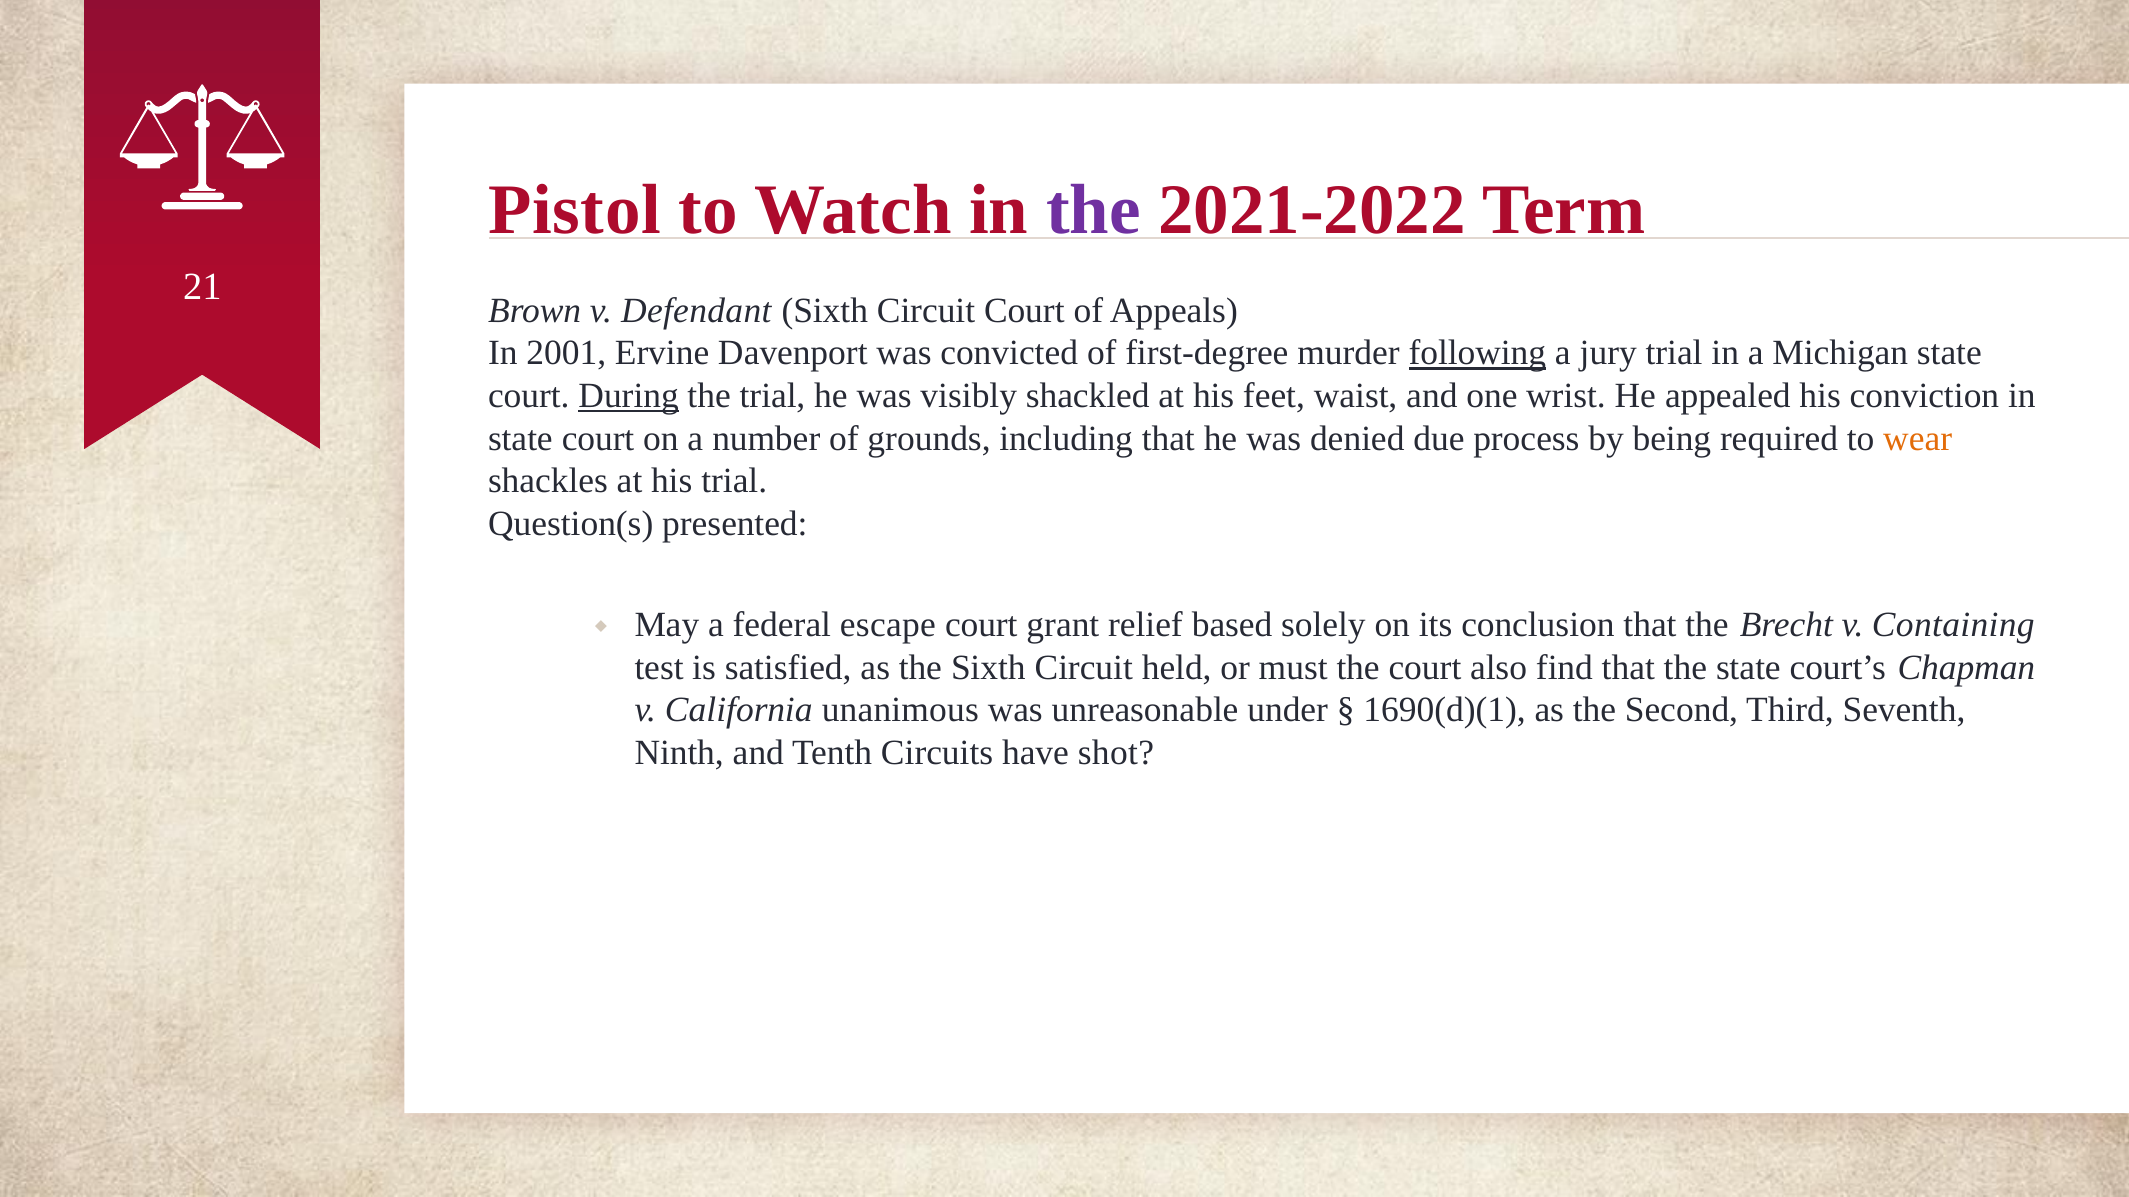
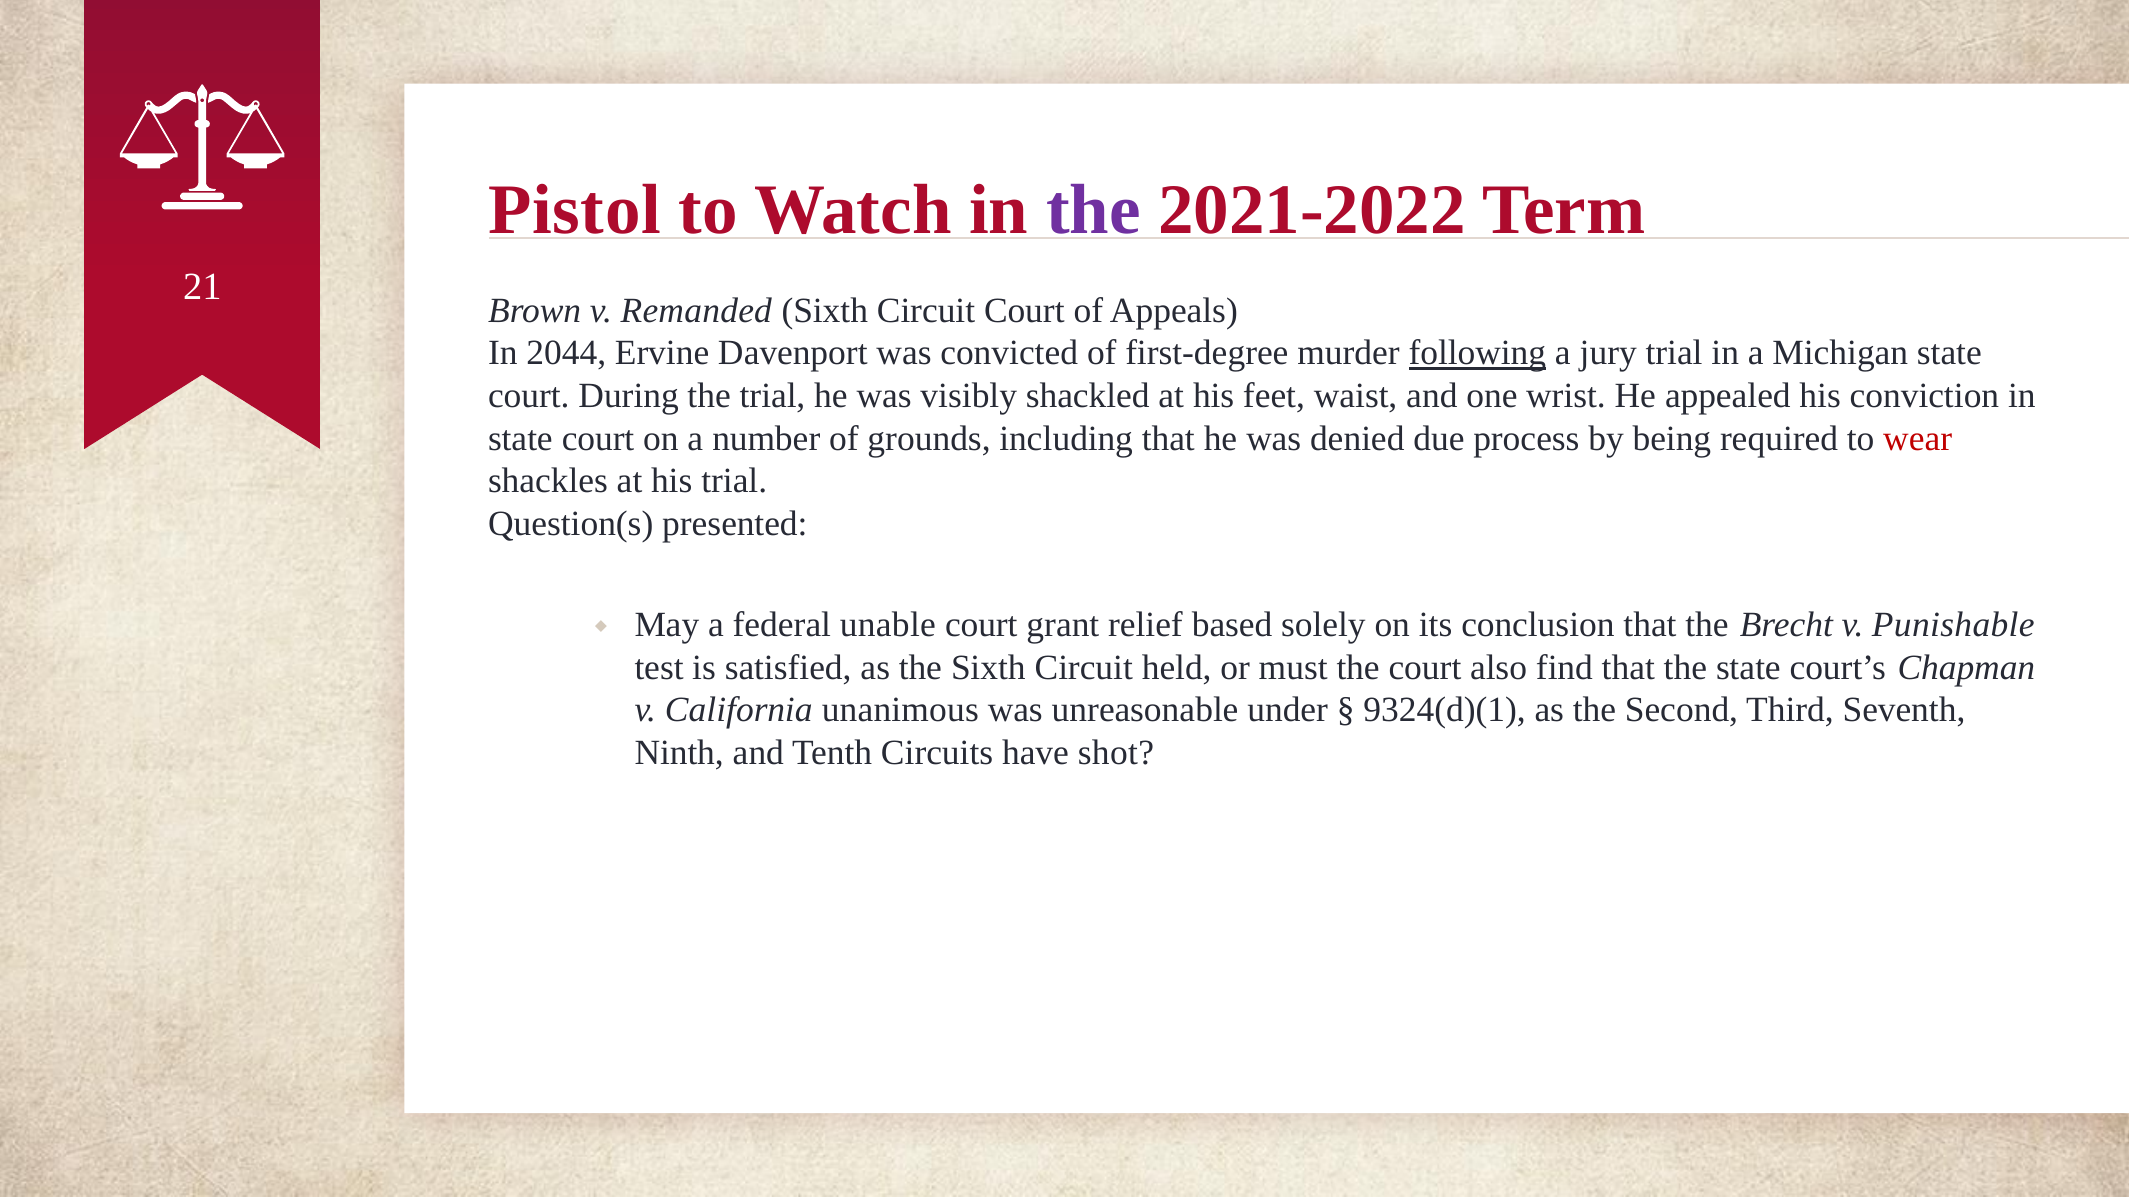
Defendant: Defendant -> Remanded (696, 311)
2001: 2001 -> 2044 (566, 353)
During underline: present -> none (629, 396)
wear colour: orange -> red (1918, 439)
escape: escape -> unable (888, 625)
Containing: Containing -> Punishable (1953, 625)
1690(d)(1: 1690(d)(1 -> 9324(d)(1 (1445, 711)
